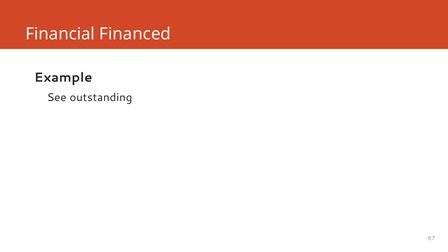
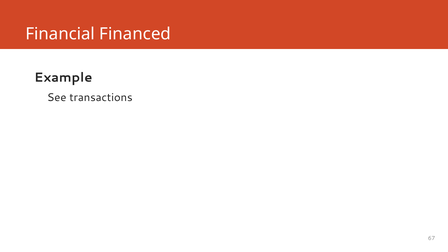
outstanding: outstanding -> transactions (101, 98)
